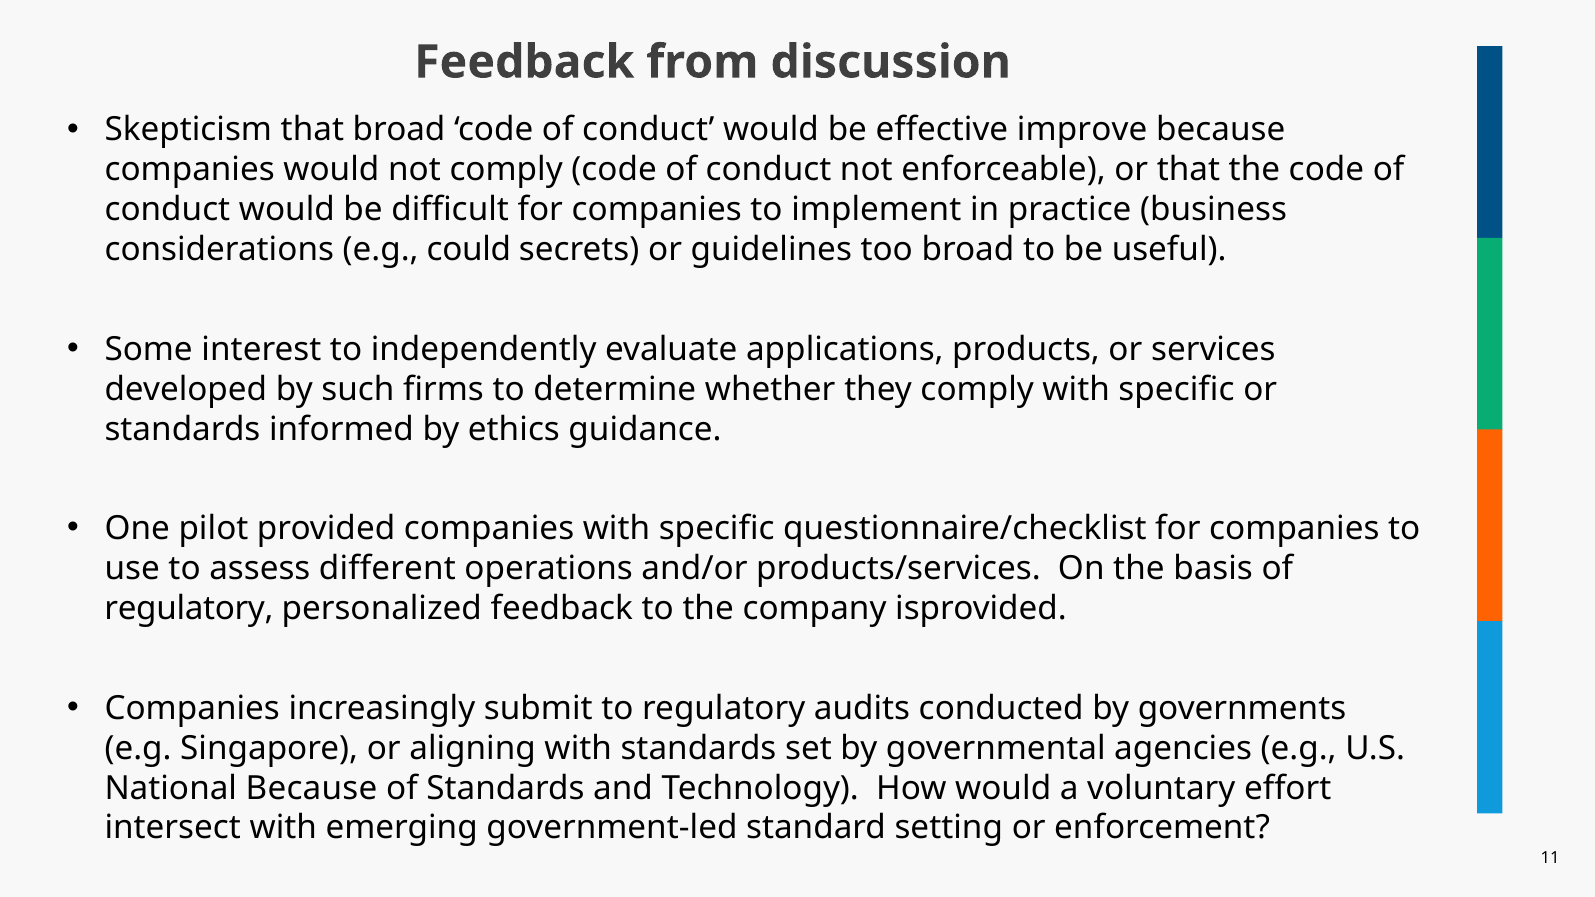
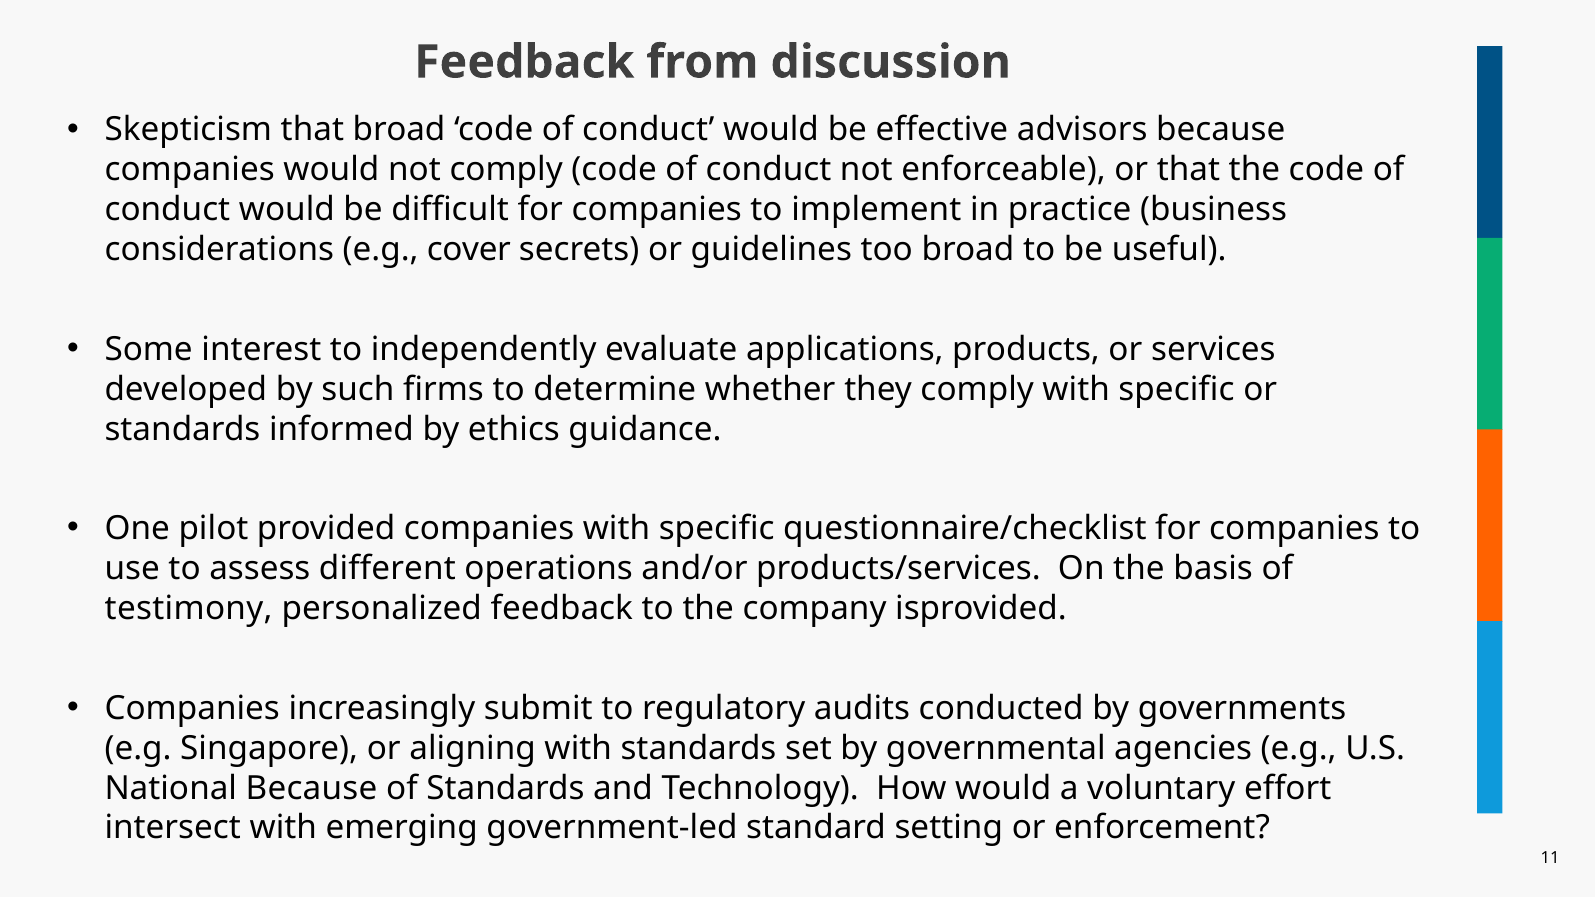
improve: improve -> advisors (1082, 130)
could: could -> cover (469, 250)
regulatory: regulatory -> testimony (189, 609)
